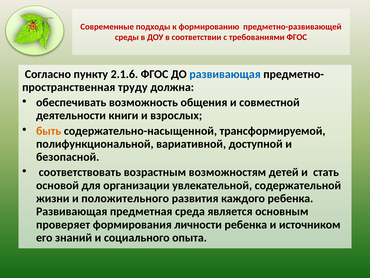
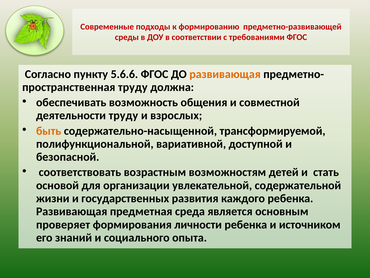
2.1.6: 2.1.6 -> 5.6.6 (124, 74)
развивающая colour: blue -> orange (225, 74)
деятельности книги: книги -> труду (123, 115)
положительного: положительного -> государственных (125, 198)
